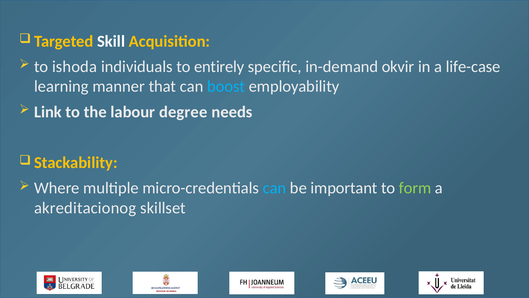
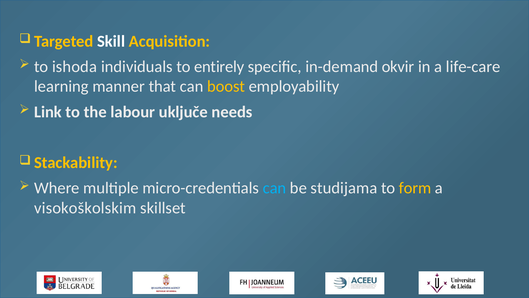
life-case: life-case -> life-care (473, 67)
boost colour: light blue -> yellow (226, 86)
degree: degree -> uključe (183, 112)
important: important -> studijama (344, 188)
form colour: light green -> yellow (415, 188)
akreditacionog: akreditacionog -> visokoškolskim (85, 208)
